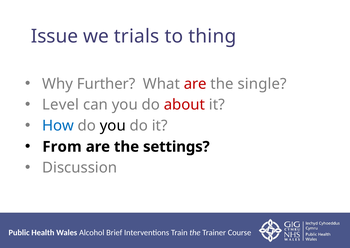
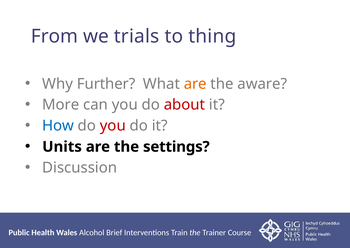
Issue: Issue -> From (54, 36)
are colour: red -> orange (195, 84)
single: single -> aware (262, 84)
Level: Level -> More (61, 105)
you colour: black -> red (113, 126)
From: From -> Units (62, 147)
